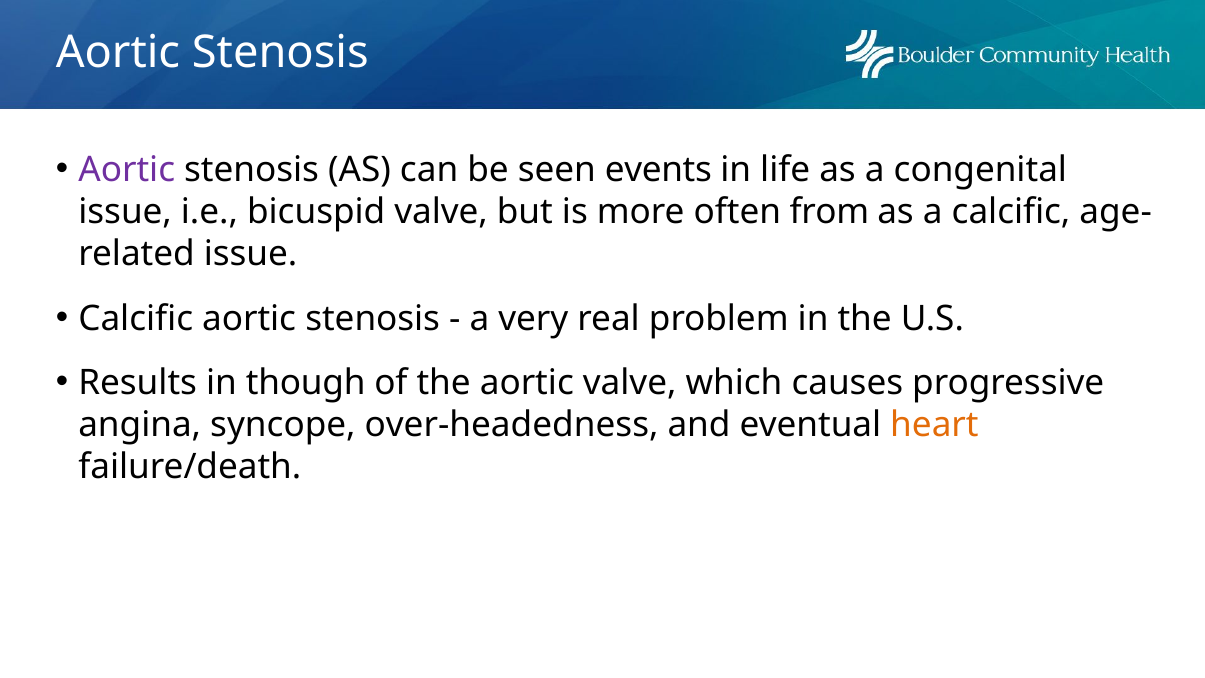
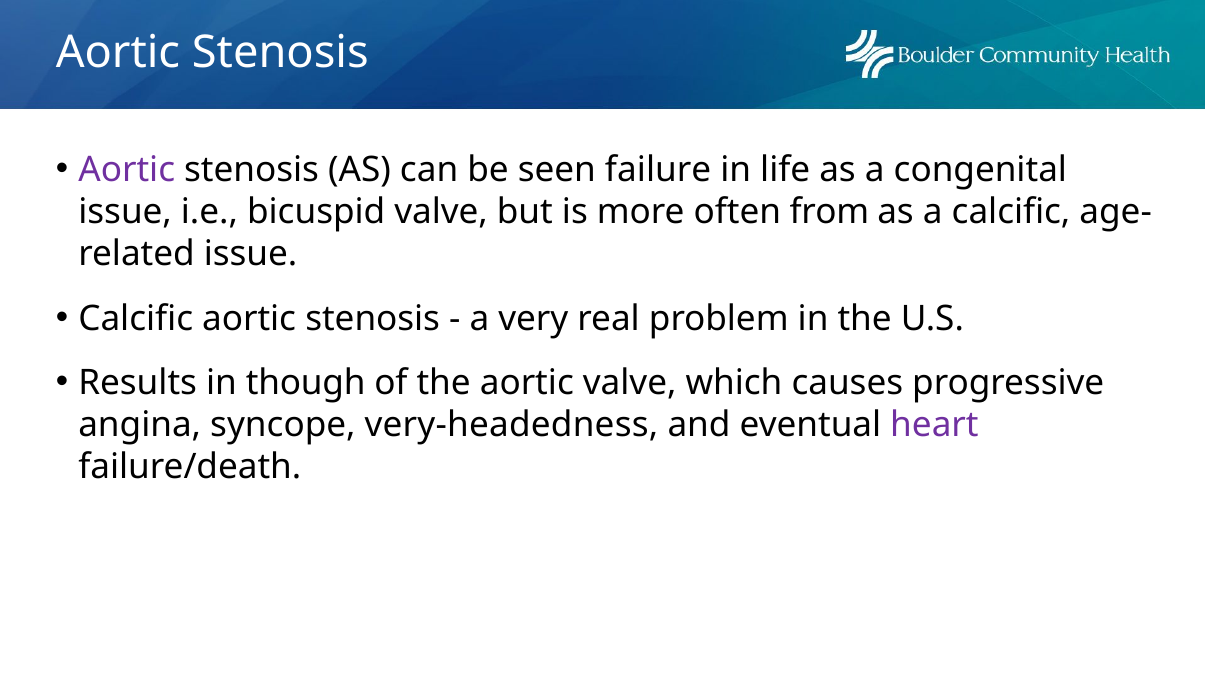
events: events -> failure (658, 169)
over-headedness: over-headedness -> very-headedness (511, 425)
heart colour: orange -> purple (934, 425)
